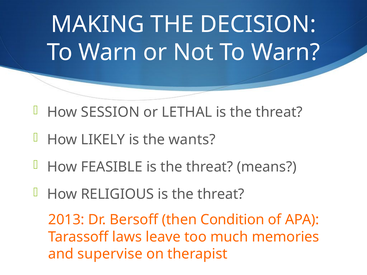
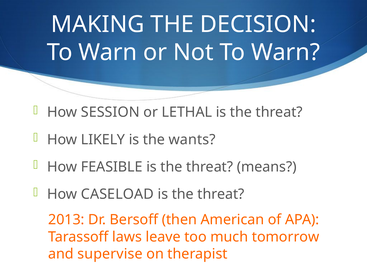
RELIGIOUS: RELIGIOUS -> CASELOAD (117, 194)
Condition: Condition -> American (232, 220)
memories: memories -> tomorrow (286, 237)
